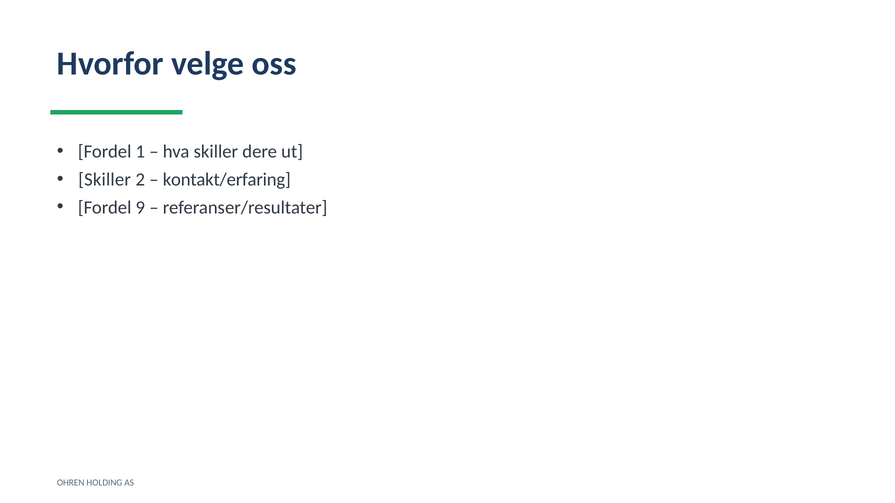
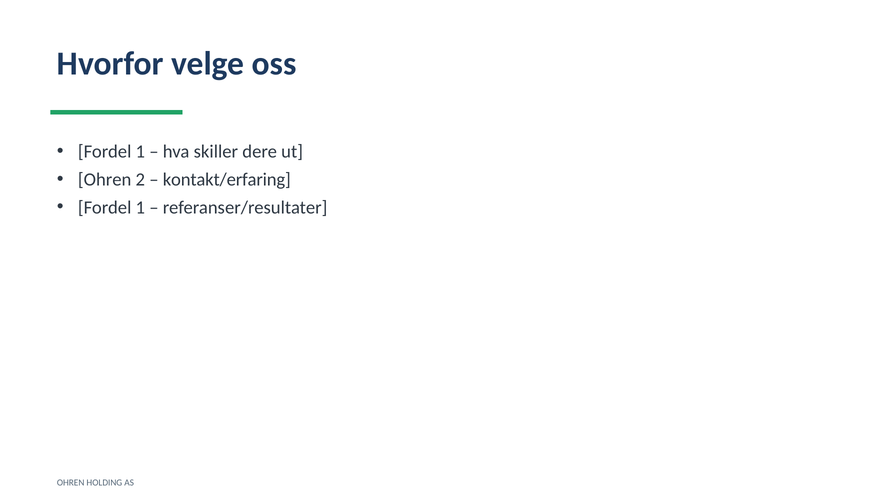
Skiller: Skiller -> Ohren (105, 180)
9: 9 -> 1 (140, 208)
